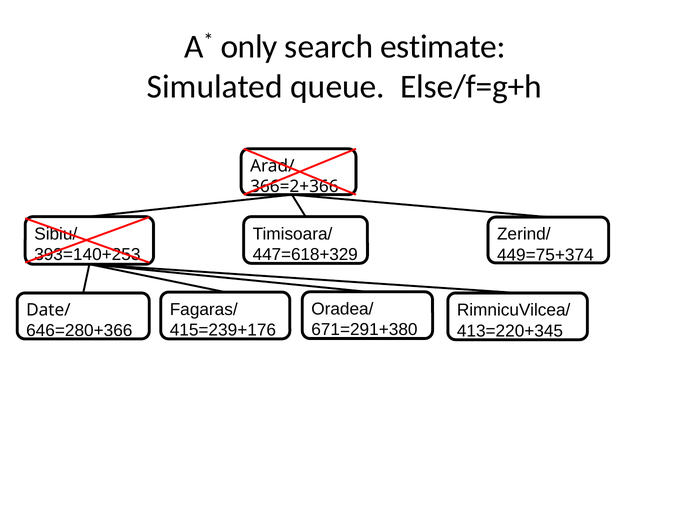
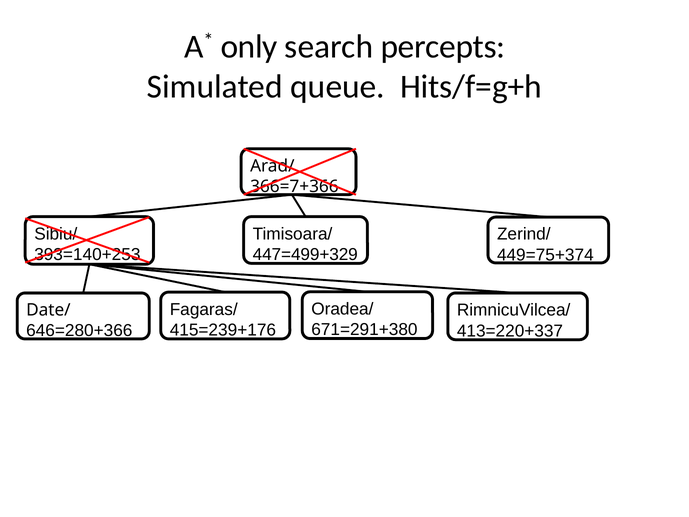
estimate: estimate -> percepts (443, 47)
Else/f=g+h: Else/f=g+h -> Hits/f=g+h (471, 87)
366=2+366: 366=2+366 -> 366=7+366 (294, 187)
447=618+329: 447=618+329 -> 447=499+329 (305, 254)
413=220+345: 413=220+345 -> 413=220+337 (510, 331)
